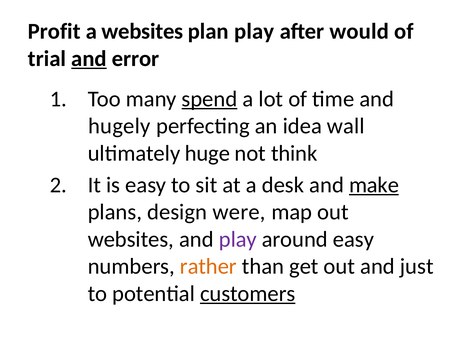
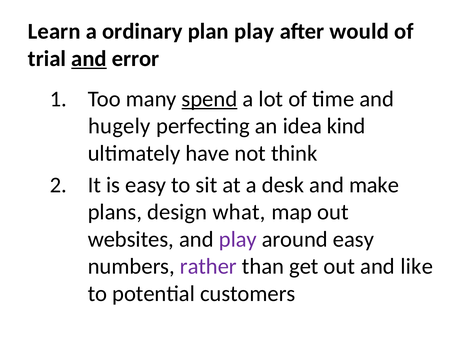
Profit: Profit -> Learn (54, 31)
a websites: websites -> ordinary (142, 31)
wall: wall -> kind (346, 126)
huge: huge -> have (207, 153)
make underline: present -> none (374, 185)
were: were -> what (239, 212)
rather colour: orange -> purple (208, 267)
just: just -> like (417, 267)
customers underline: present -> none (248, 294)
